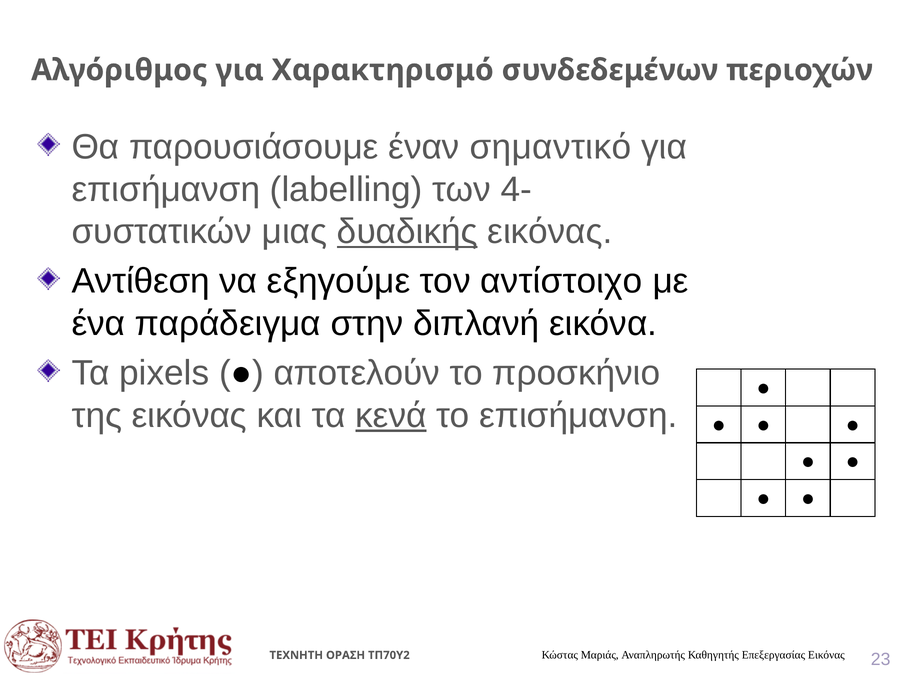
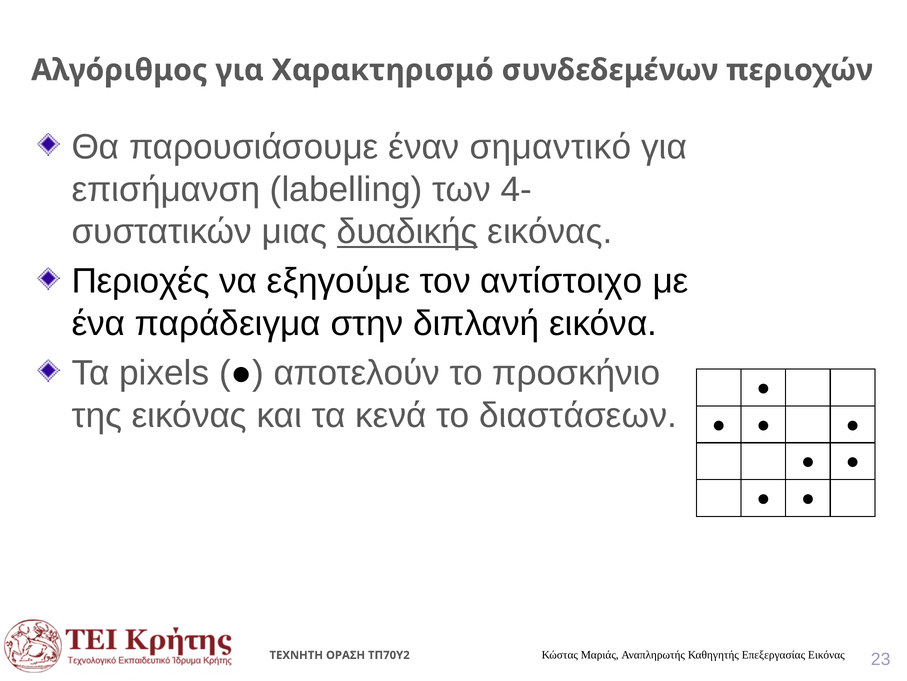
Αντίθεση: Αντίθεση -> Περιοχές (141, 281)
κενά underline: present -> none (391, 415)
το επισήμανση: επισήμανση -> διαστάσεων (578, 415)
